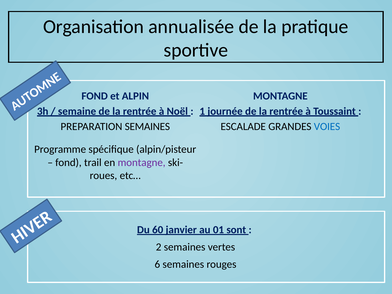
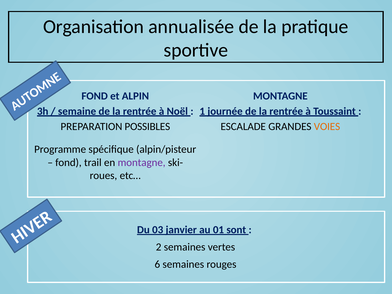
PREPARATION SEMAINES: SEMAINES -> POSSIBLES (147, 126)
VOIES colour: blue -> orange (327, 126)
60: 60 -> 03 (158, 230)
